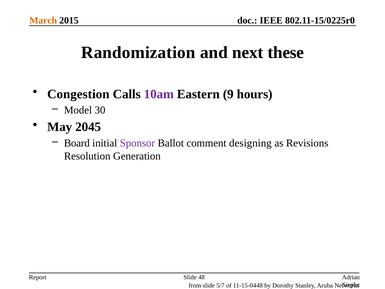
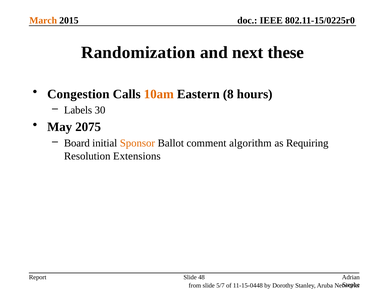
10am colour: purple -> orange (159, 94)
9: 9 -> 8 (228, 94)
Model: Model -> Labels (78, 110)
2045: 2045 -> 2075 (88, 127)
Sponsor colour: purple -> orange (137, 143)
designing: designing -> algorithm (250, 143)
Revisions: Revisions -> Requiring (307, 143)
Generation: Generation -> Extensions (137, 156)
